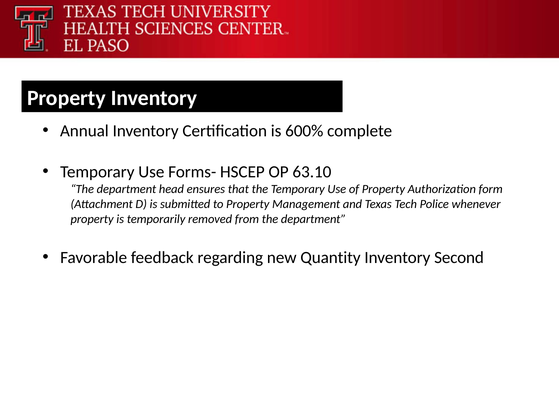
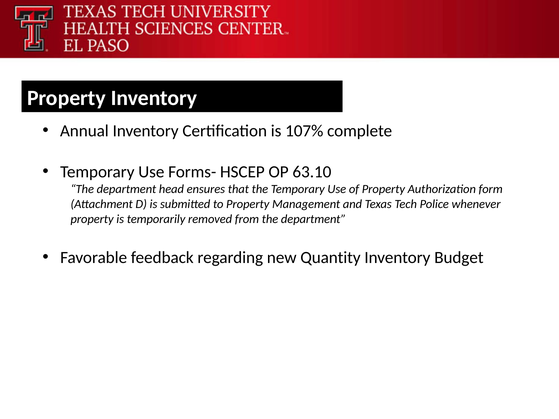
600%: 600% -> 107% (304, 131)
Second: Second -> Budget (459, 258)
